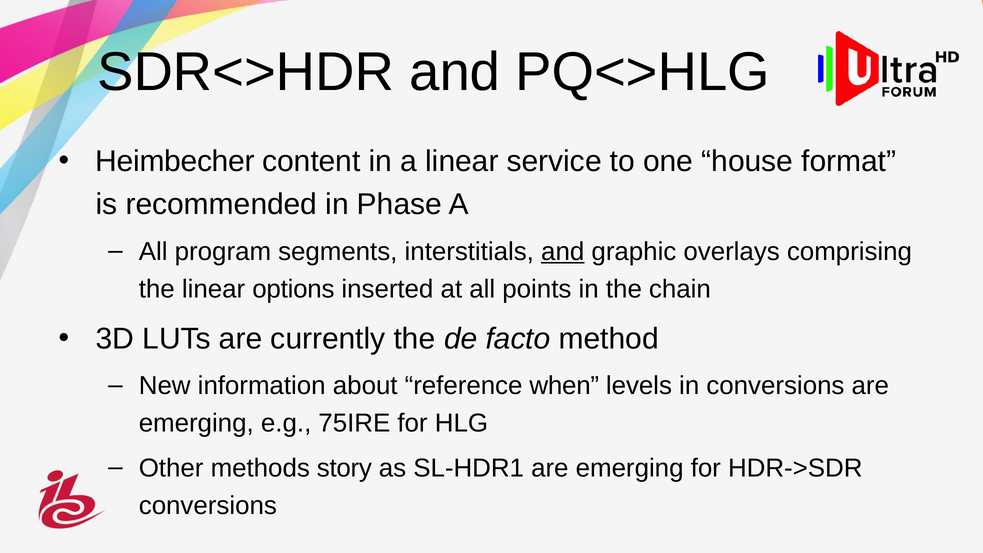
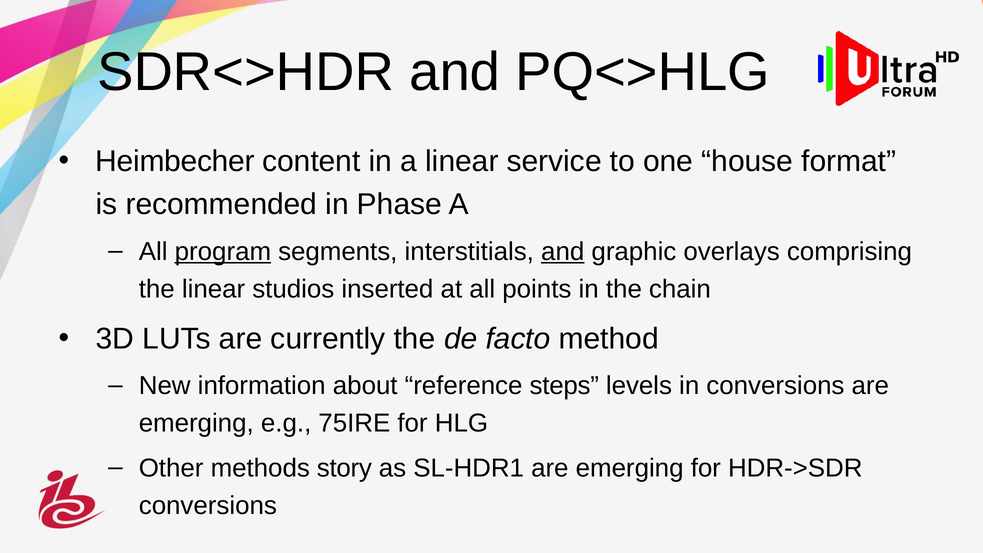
program underline: none -> present (223, 252)
options: options -> studios (293, 289)
when: when -> steps (564, 386)
